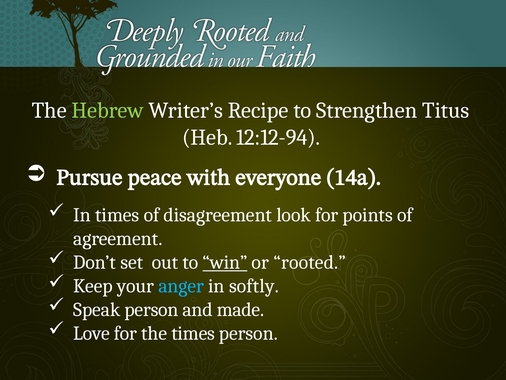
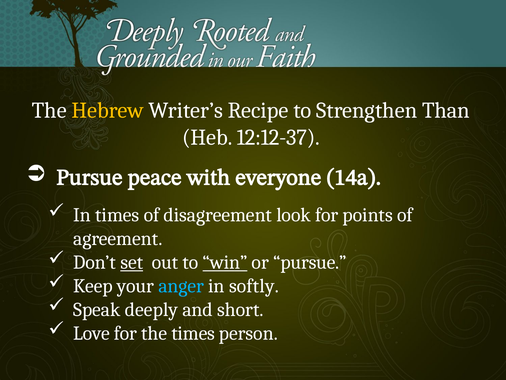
Hebrew colour: light green -> yellow (108, 110)
Titus: Titus -> Than (446, 110)
12:12-94: 12:12-94 -> 12:12-37 (278, 137)
set underline: none -> present (132, 262)
or rooted: rooted -> pursue (310, 262)
Speak person: person -> deeply (151, 309)
made: made -> short (240, 309)
